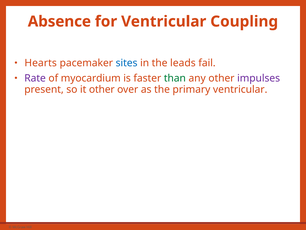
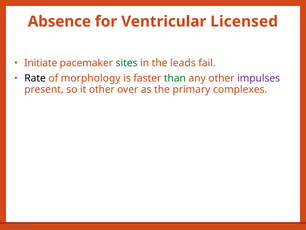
Coupling: Coupling -> Licensed (244, 21)
Hearts: Hearts -> Initiate (41, 63)
sites colour: blue -> green (127, 63)
Rate colour: purple -> black (35, 78)
myocardium: myocardium -> morphology (91, 78)
primary ventricular: ventricular -> complexes (240, 89)
